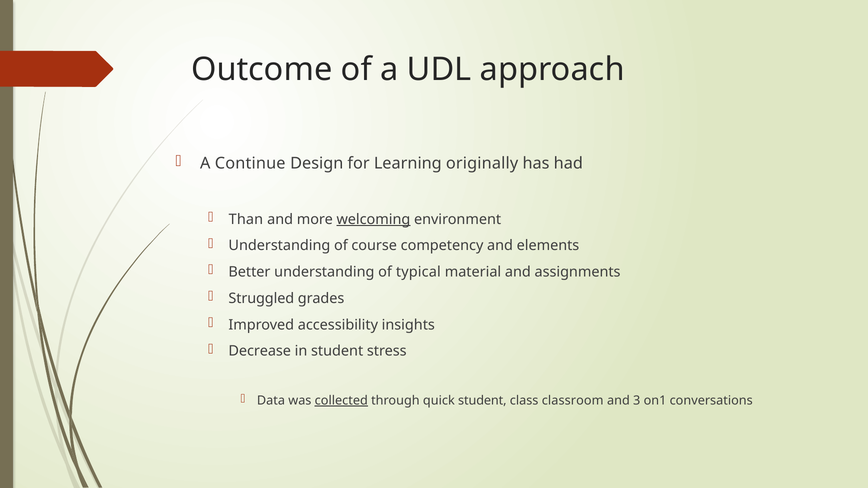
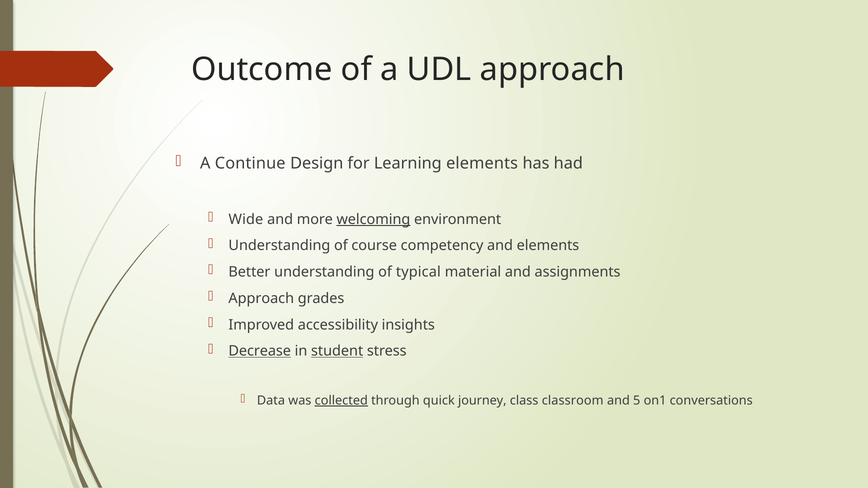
Learning originally: originally -> elements (482, 164)
Than: Than -> Wide (246, 219)
Struggled: Struggled -> Approach (261, 299)
Decrease underline: none -> present (260, 351)
student underline: none -> present (337, 351)
quick student: student -> journey (482, 401)
3: 3 -> 5 (637, 401)
